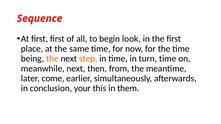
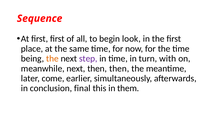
step colour: orange -> purple (88, 59)
turn time: time -> with (168, 59)
then from: from -> then (119, 69)
your: your -> final (82, 89)
